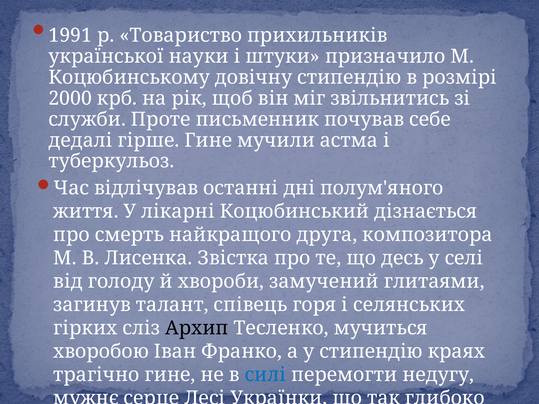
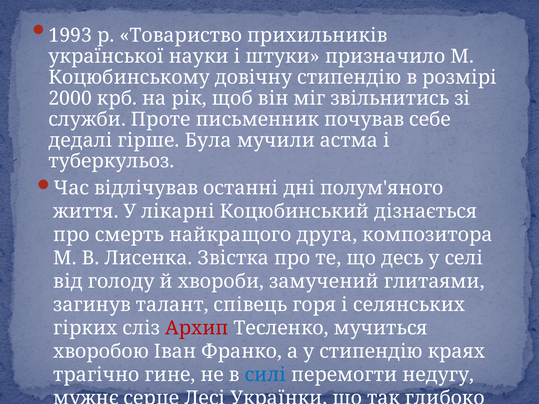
1991: 1991 -> 1993 (70, 35)
гірше Гине: Гине -> Була (208, 140)
Архип colour: black -> red (197, 328)
